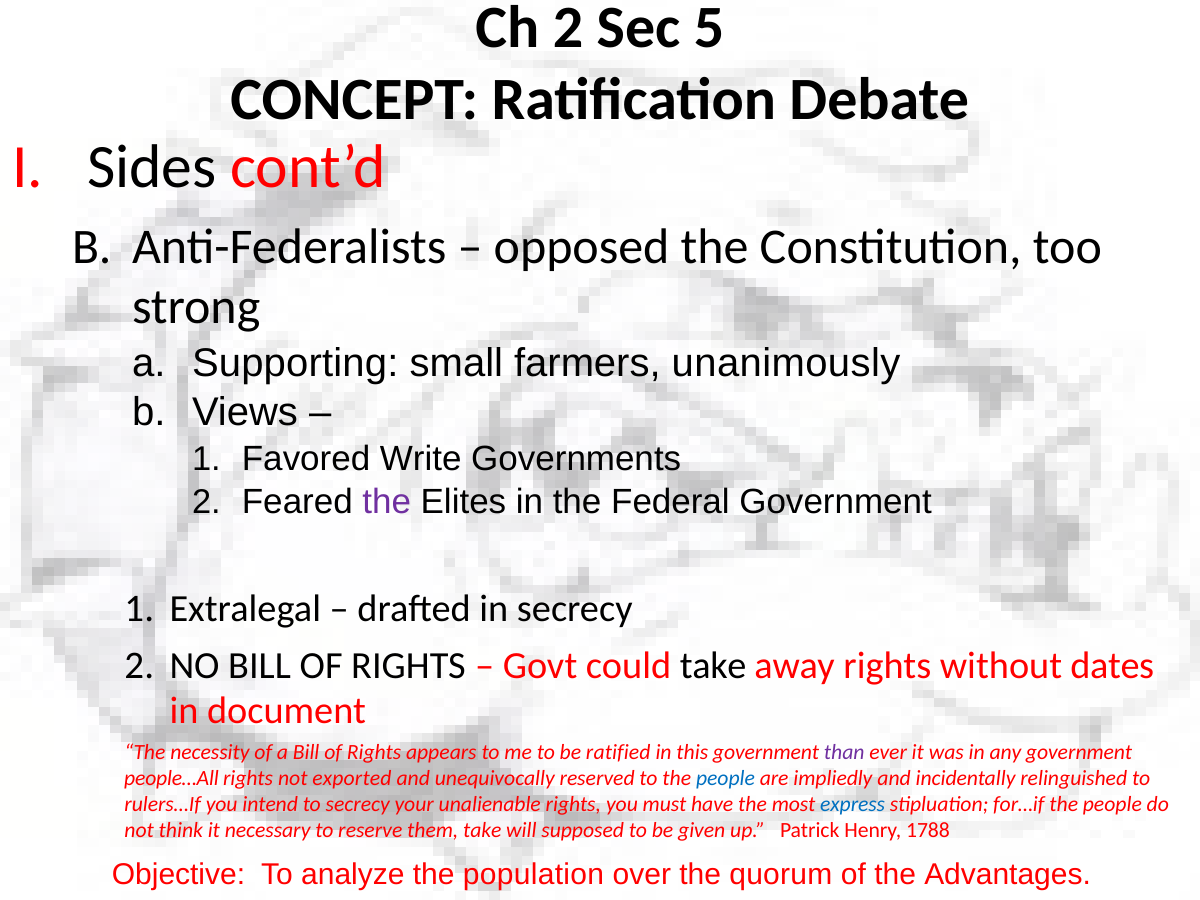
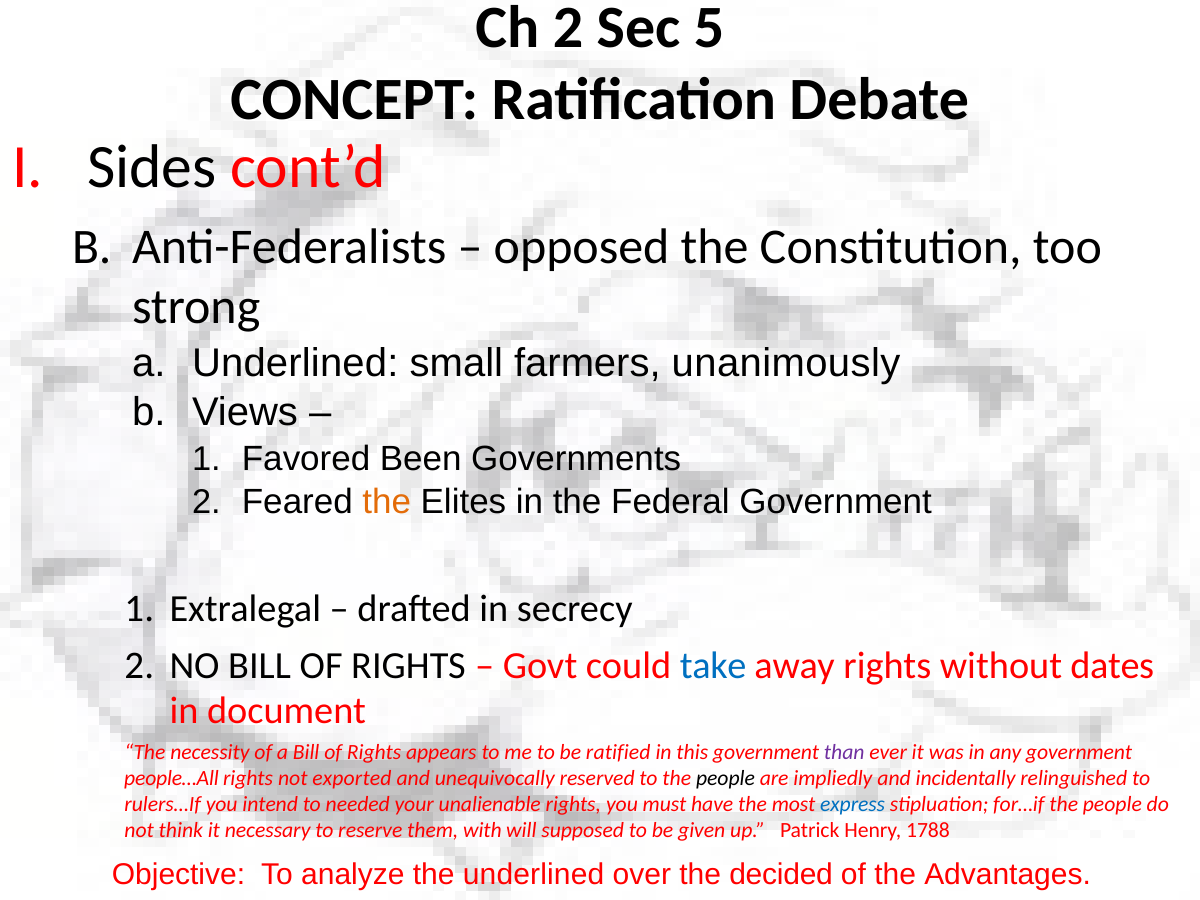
a Supporting: Supporting -> Underlined (295, 363)
Write: Write -> Been (421, 458)
the colour: purple -> orange (387, 502)
take colour: black -> blue (713, 665)
people colour: blue -> black (725, 779)
to secrecy: secrecy -> needed (358, 805)
them take: take -> with (482, 831)
the population: population -> underlined (534, 874)
quorum: quorum -> decided (781, 874)
